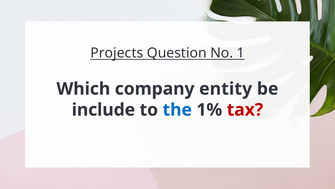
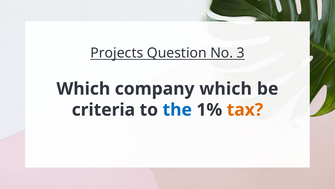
1: 1 -> 3 (241, 53)
company entity: entity -> which (226, 89)
include: include -> criteria (103, 110)
tax colour: red -> orange (245, 110)
